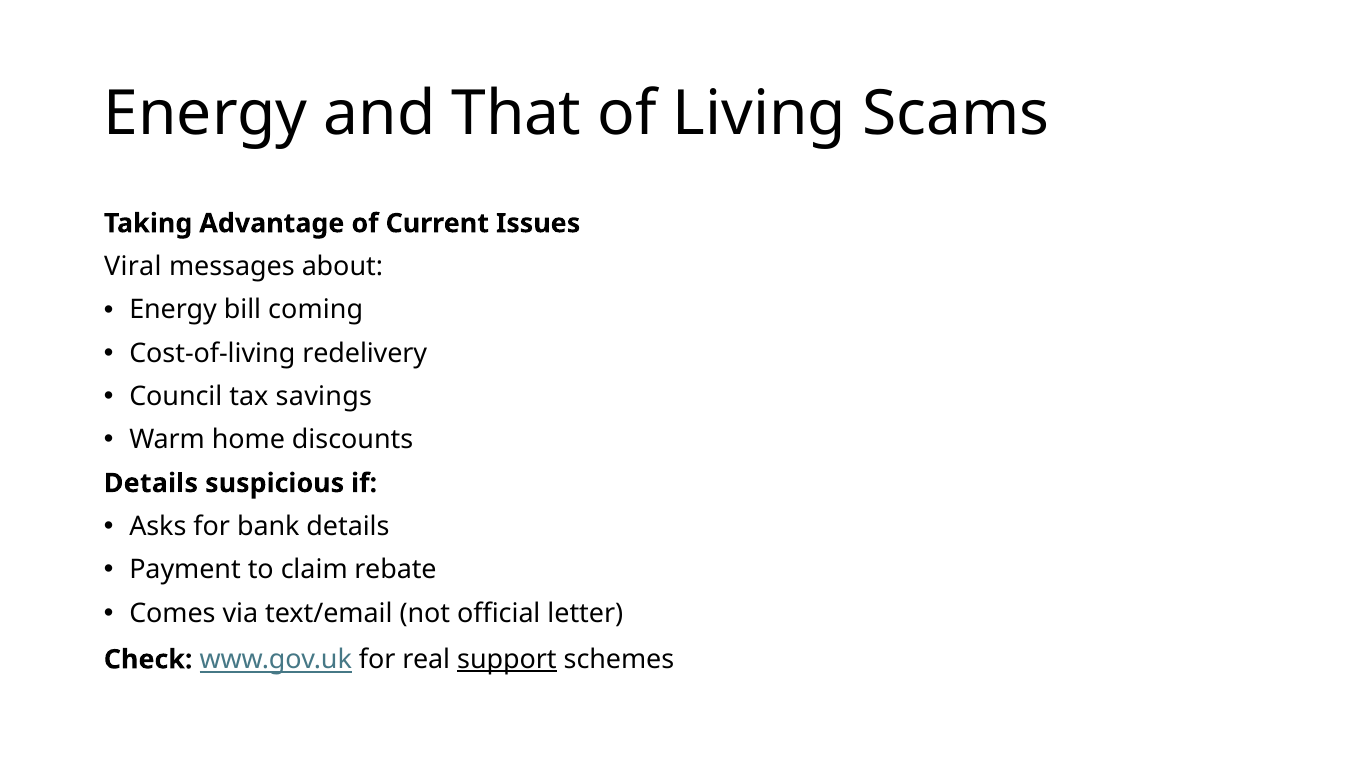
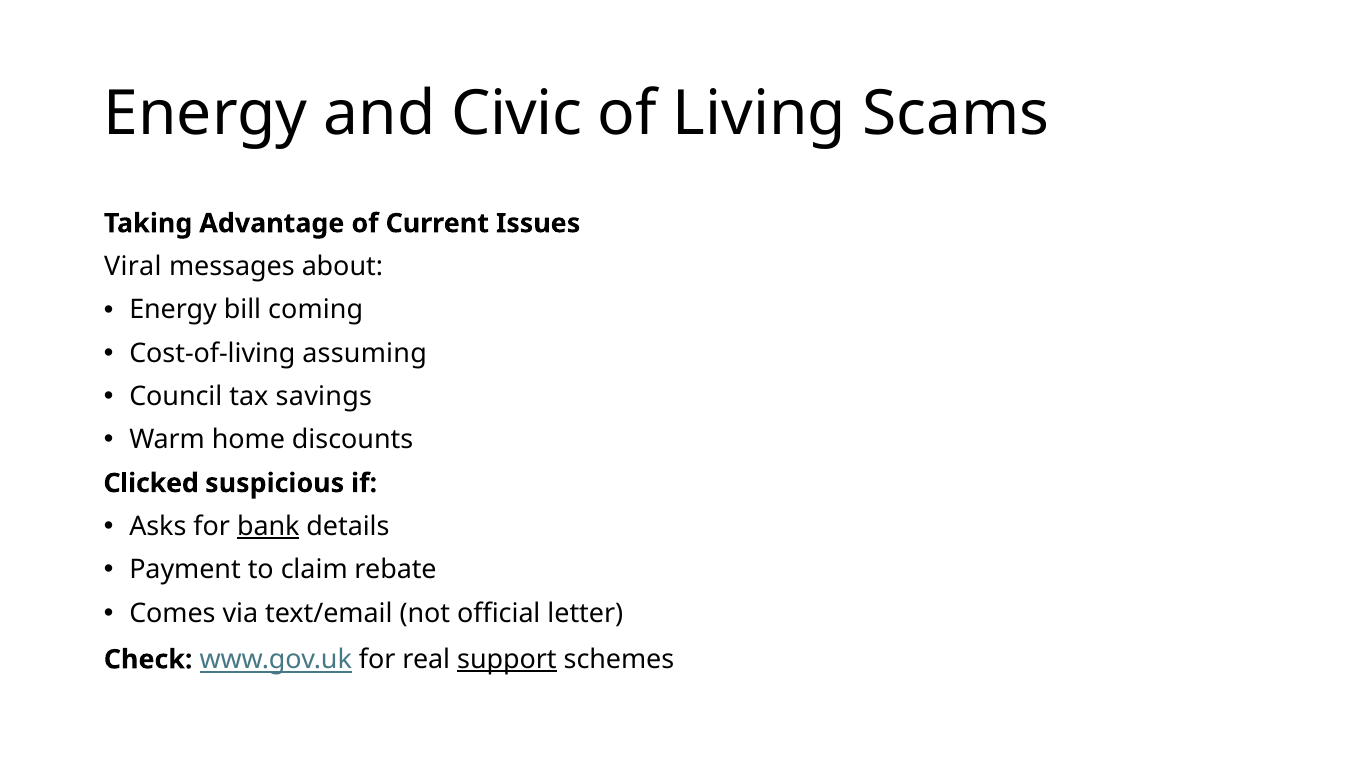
That: That -> Civic (517, 114)
redelivery: redelivery -> assuming (365, 353)
Details: Details -> Clicked (151, 483)
bank underline: none -> present (268, 526)
